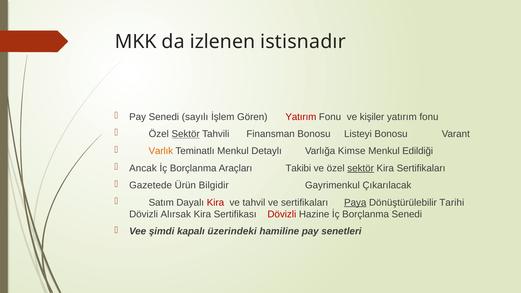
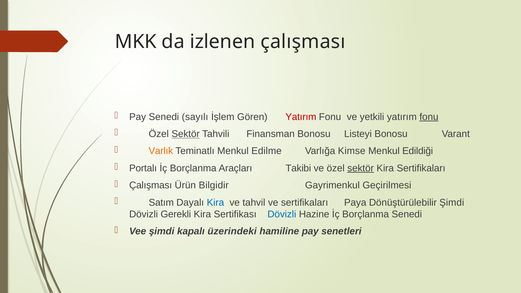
izlenen istisnadır: istisnadır -> çalışması (303, 42)
kişiler: kişiler -> yetkili (372, 117)
fonu underline: none -> present (429, 117)
Detaylı: Detaylı -> Edilme (267, 151)
Ancak: Ancak -> Portalı (143, 168)
Gazetede: Gazetede -> Çalışması (151, 185)
Çıkarılacak: Çıkarılacak -> Geçirilmesi (387, 185)
Kira colour: red -> blue (215, 203)
Paya underline: present -> none (355, 203)
Dönüştürülebilir Tarihi: Tarihi -> Şimdi (452, 203)
Alırsak: Alırsak -> Gerekli (176, 214)
Dövizli colour: red -> blue (282, 214)
